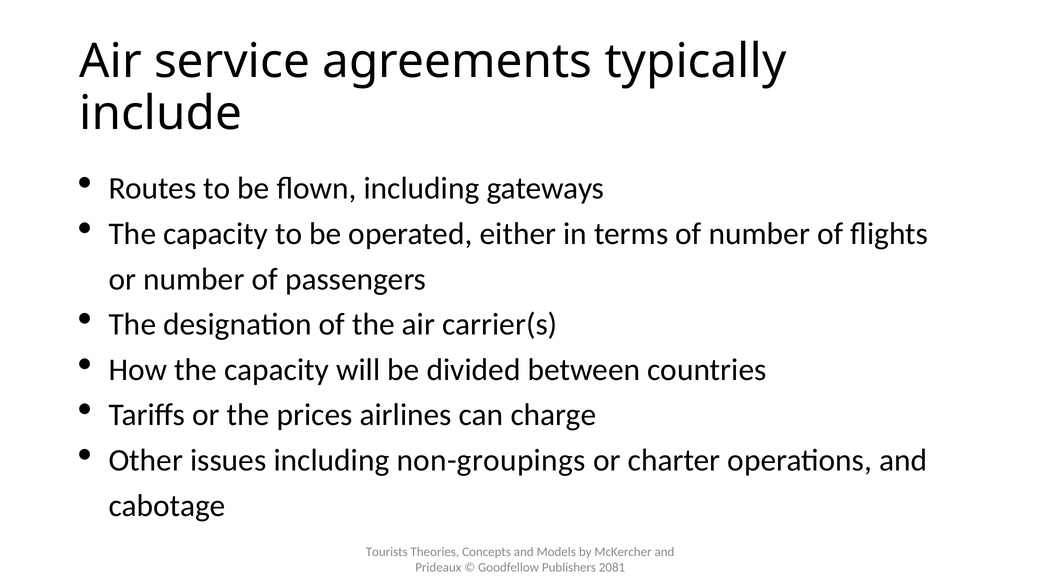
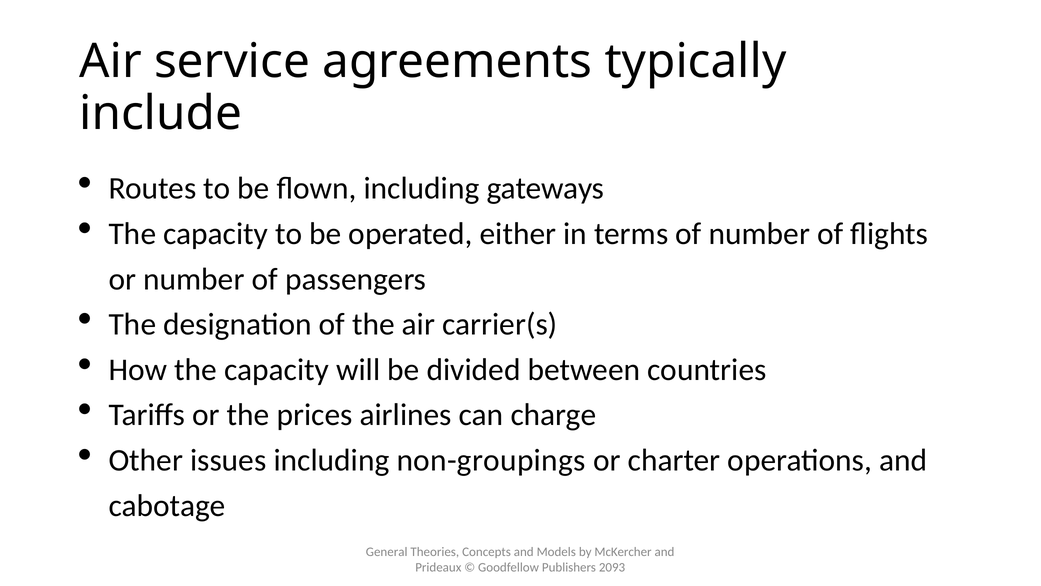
Tourists: Tourists -> General (387, 551)
2081: 2081 -> 2093 (612, 567)
